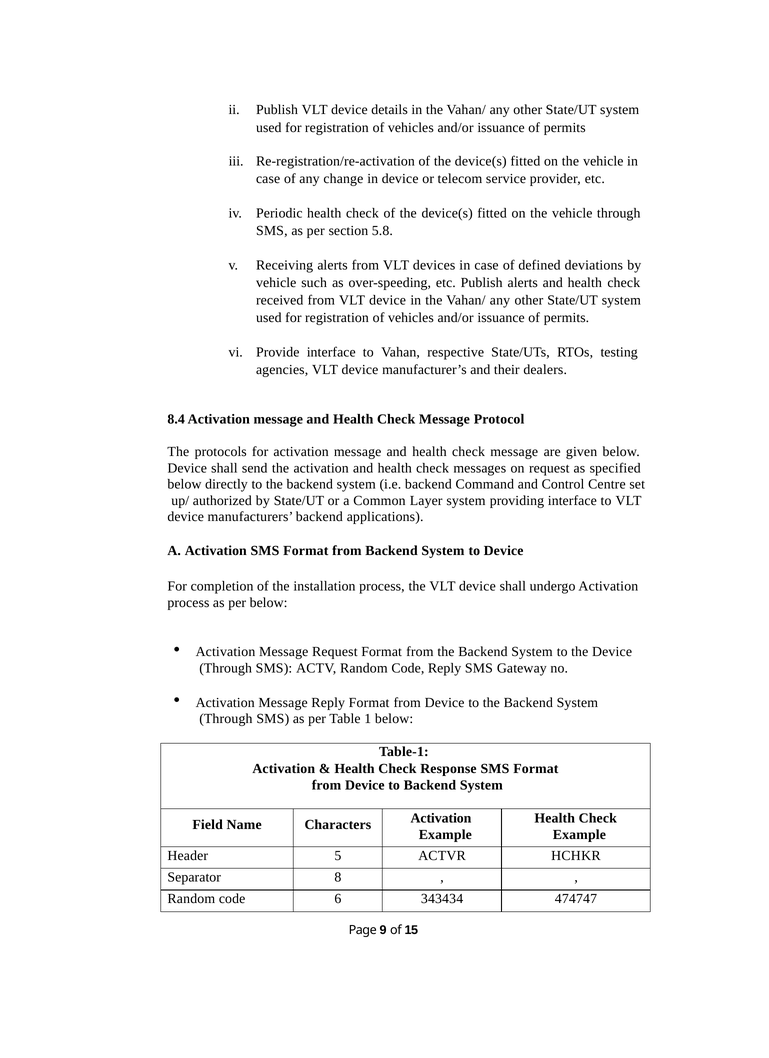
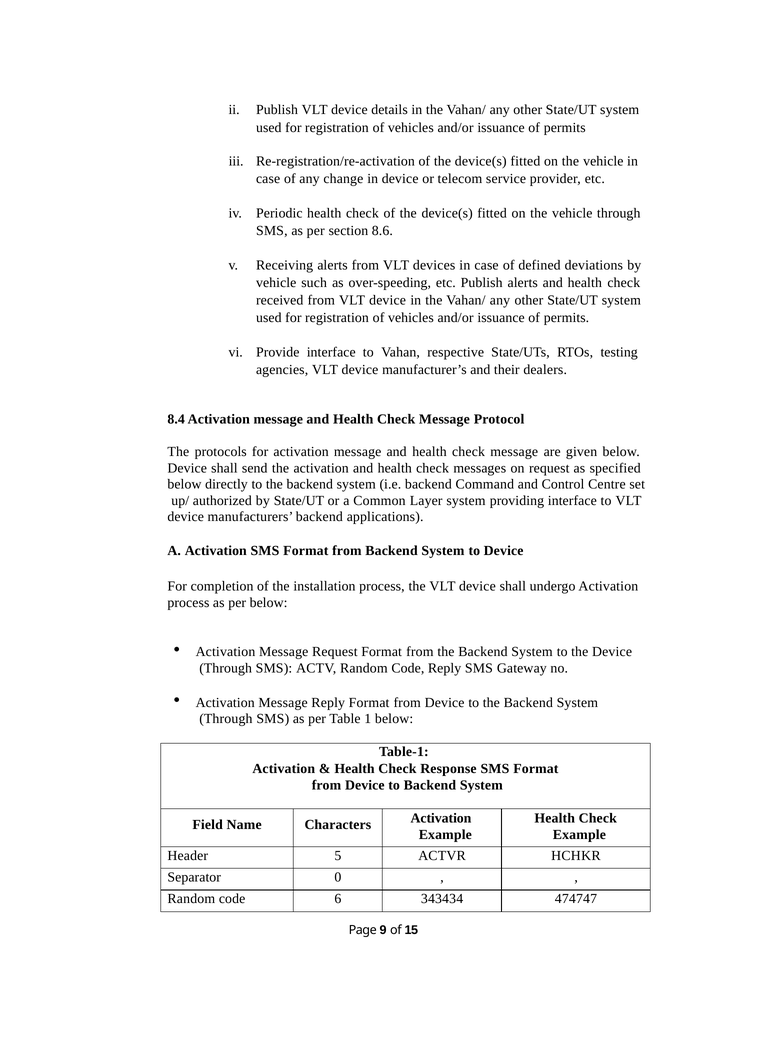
5.8: 5.8 -> 8.6 (382, 231)
8: 8 -> 0 (338, 877)
